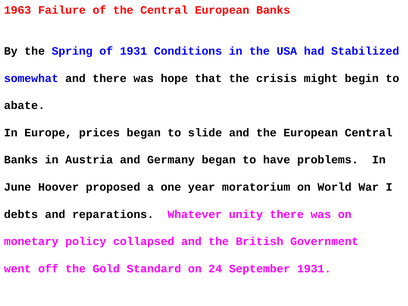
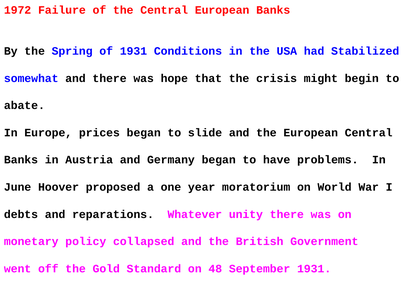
1963: 1963 -> 1972 (18, 10)
24: 24 -> 48 (215, 269)
